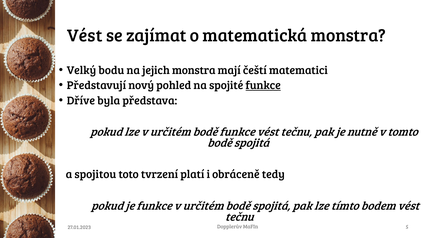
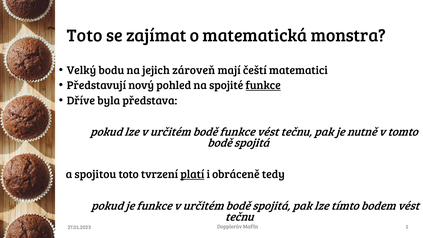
Vést: Vést -> Toto (85, 36)
jejich monstra: monstra -> zároveň (194, 70)
platí underline: none -> present (192, 174)
